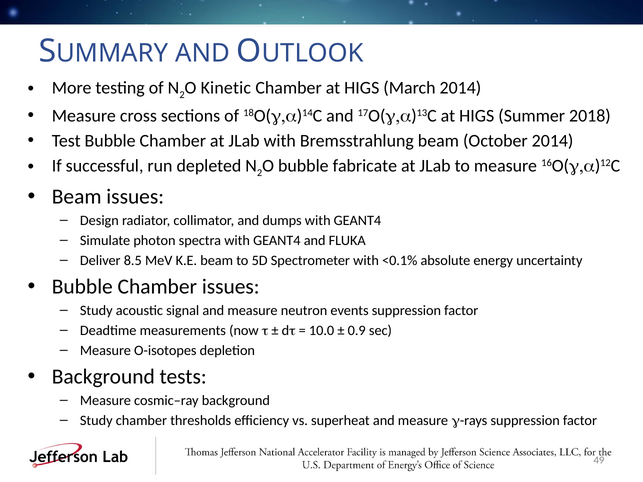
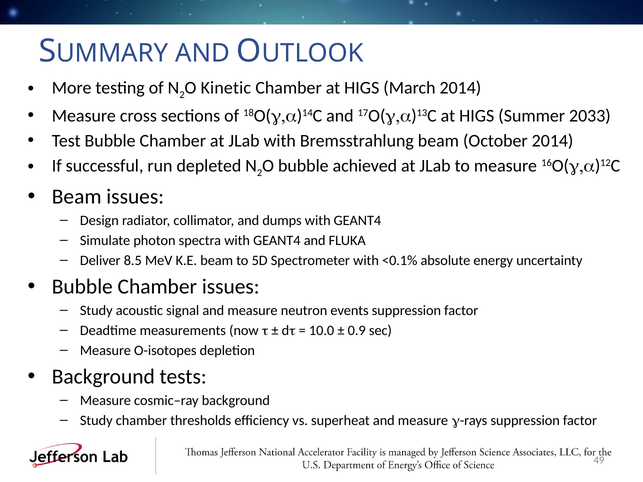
2018: 2018 -> 2033 (590, 116)
fabricate: fabricate -> achieved (365, 166)
